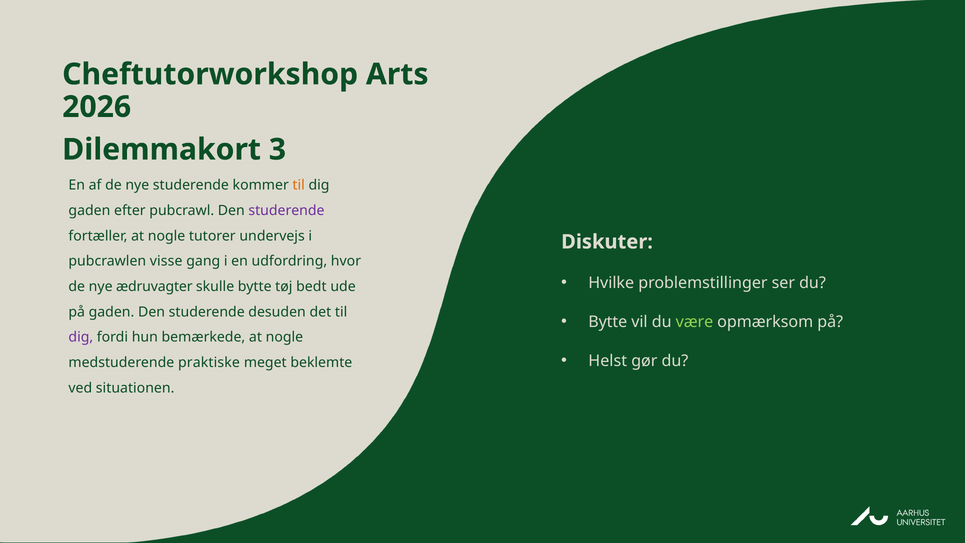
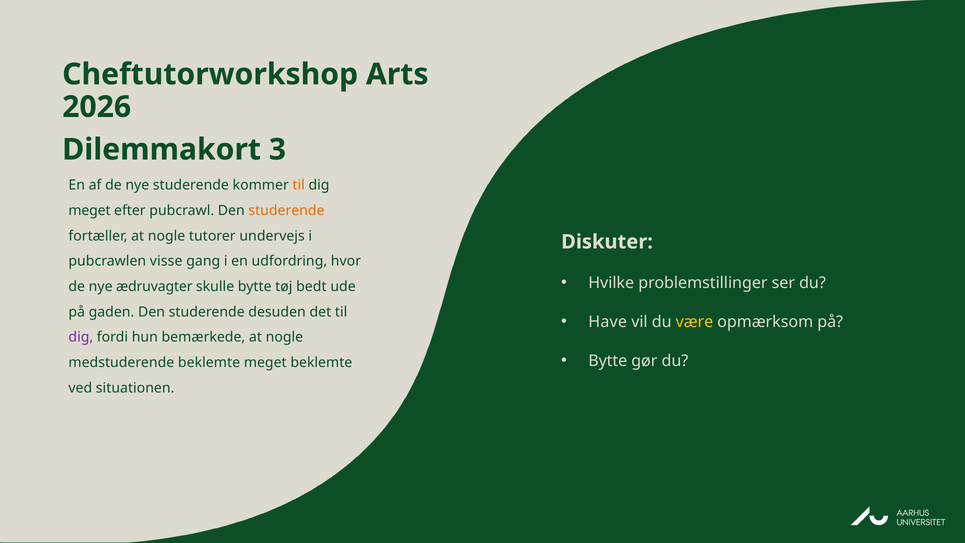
gaden: gaden -> meget (89, 211)
studerende colour: purple -> orange (286, 211)
Bytte: Bytte -> Have (608, 322)
være colour: light green -> yellow (694, 322)
Helst: Helst -> Bytte (608, 361)
medstuderende praktiske: praktiske -> beklemte (209, 362)
